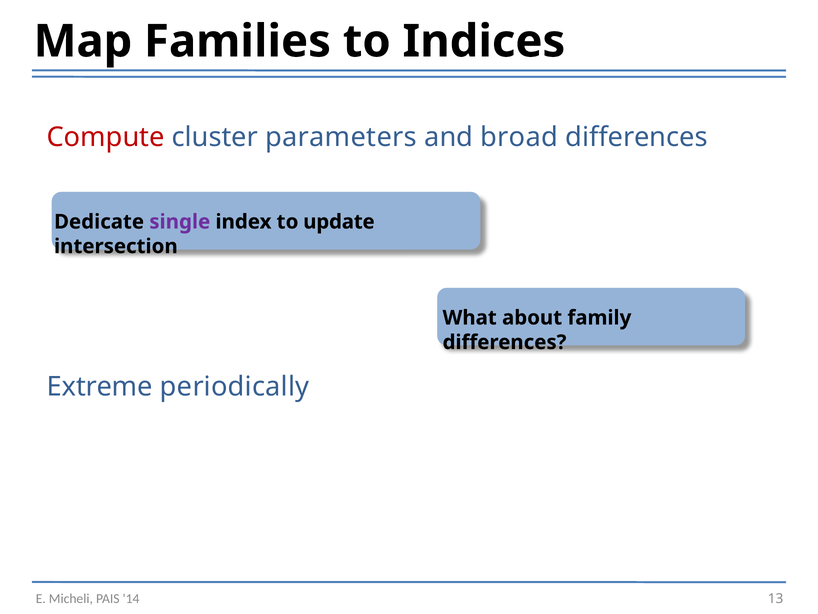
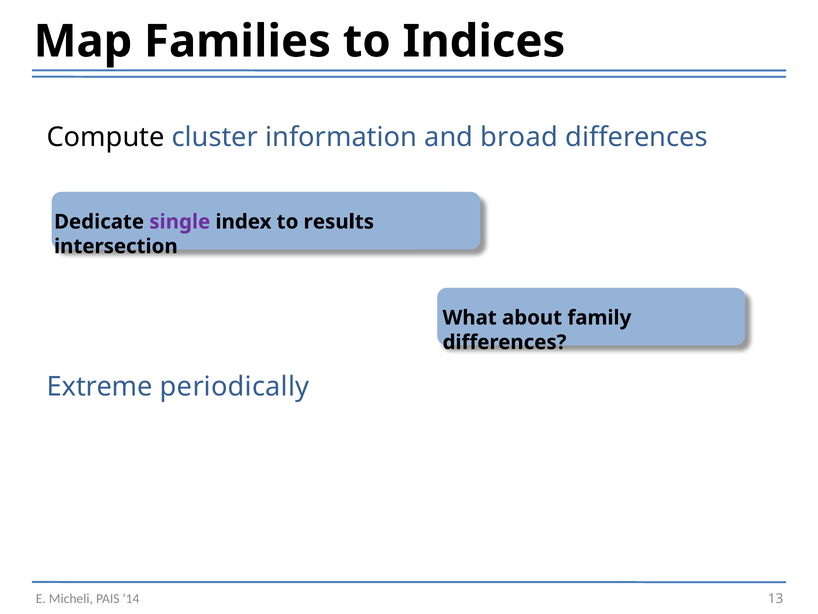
Compute colour: red -> black (106, 137)
parameters: parameters -> information (341, 137)
update: update -> results (339, 222)
